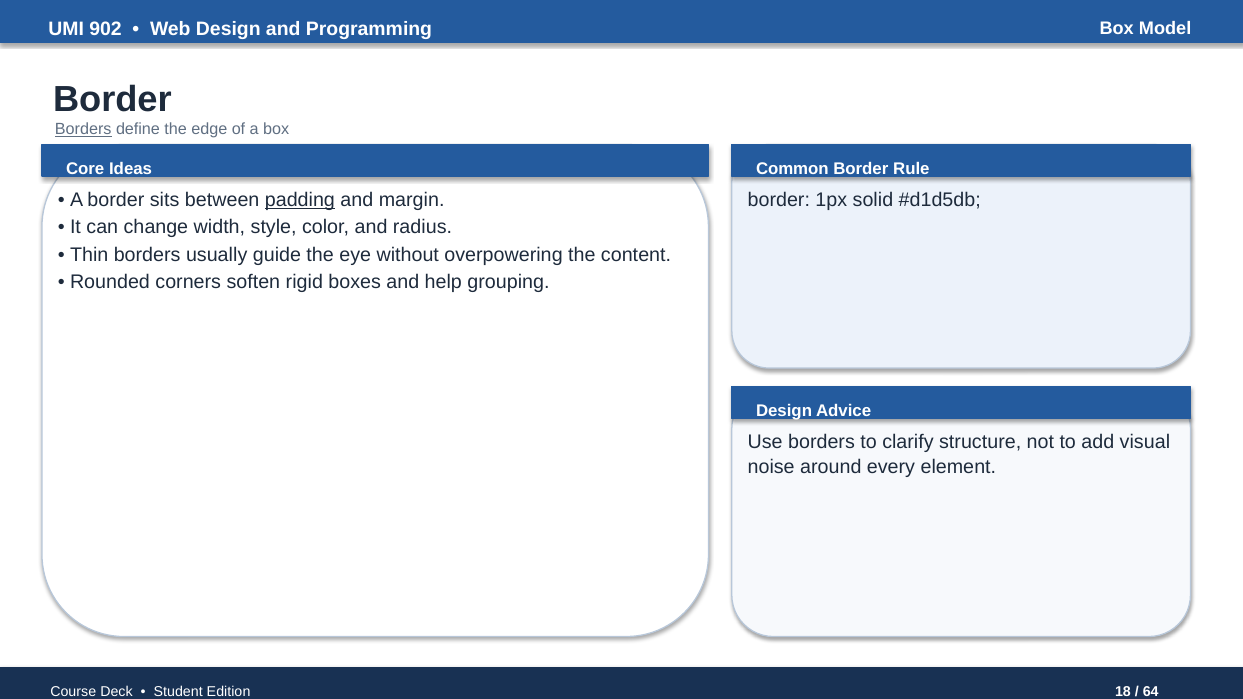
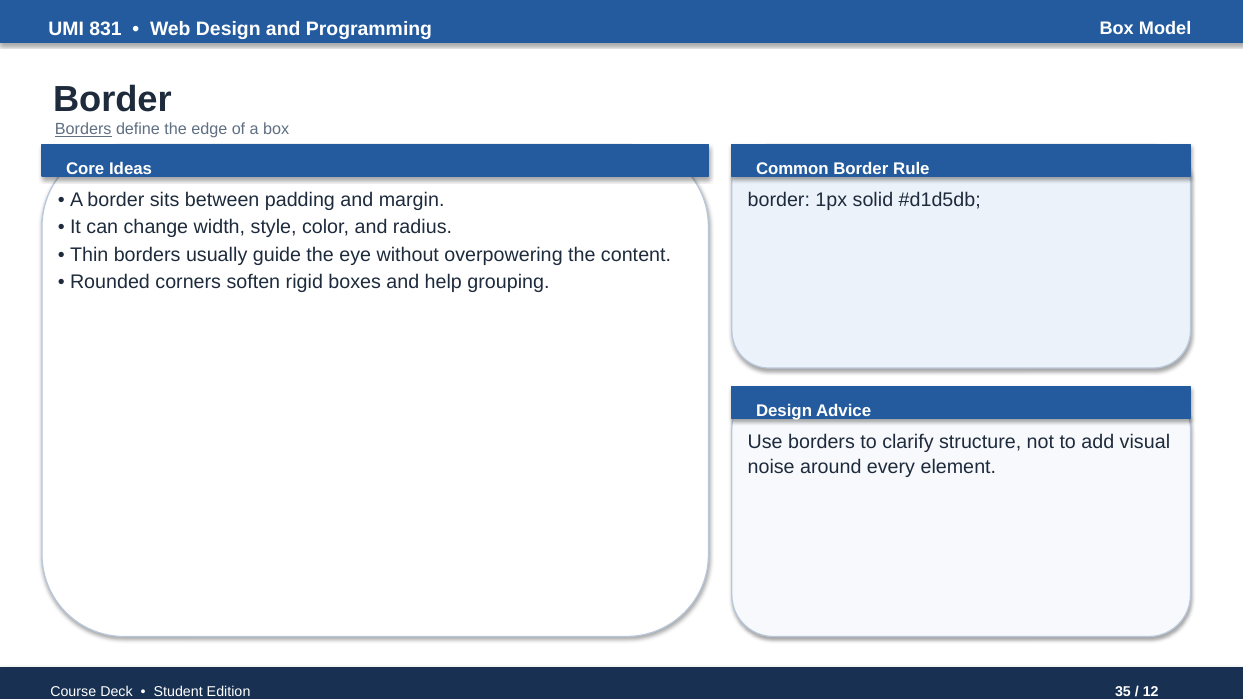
902: 902 -> 831 (105, 29)
padding underline: present -> none (300, 200)
18: 18 -> 35 (1123, 692)
64: 64 -> 12 (1151, 692)
